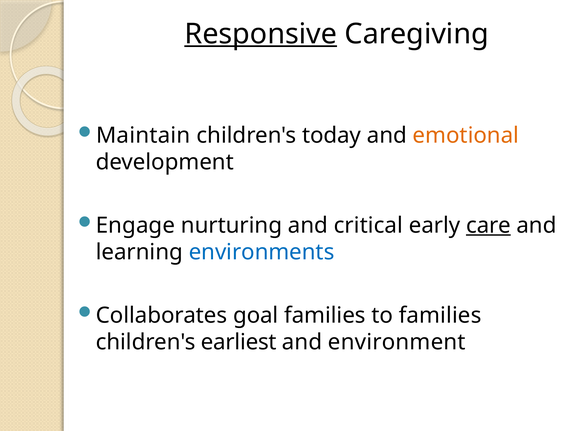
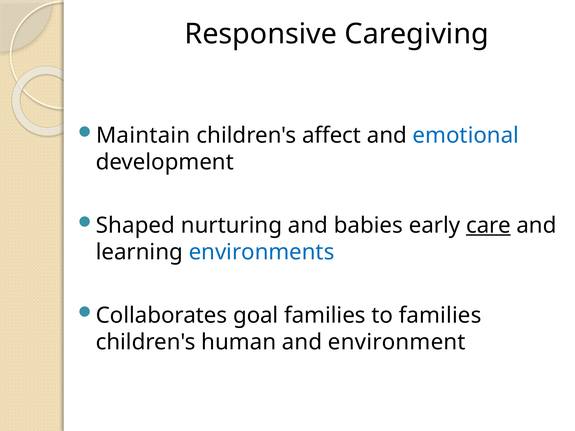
Responsive underline: present -> none (261, 34)
today: today -> affect (332, 136)
emotional colour: orange -> blue (466, 136)
Engage: Engage -> Shaped (135, 226)
critical: critical -> babies (368, 226)
earliest: earliest -> human (239, 342)
